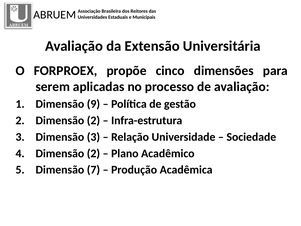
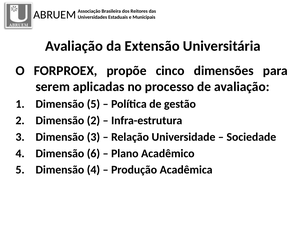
Dimensão 9: 9 -> 5 (93, 104)
4 Dimensão 2: 2 -> 6 (93, 153)
Dimensão 7: 7 -> 4 (93, 170)
